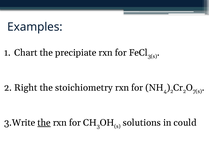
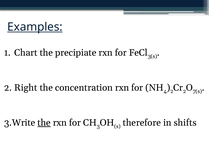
Examples underline: none -> present (35, 27)
stoichiometry: stoichiometry -> concentration (84, 88)
solutions: solutions -> therefore (142, 122)
could: could -> shifts (185, 122)
